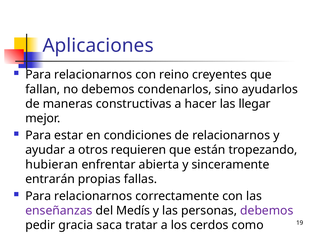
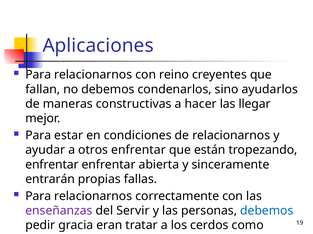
otros requieren: requieren -> enfrentar (138, 150)
hubieran: hubieran -> enfrentar (52, 165)
Medís: Medís -> Servir (133, 211)
debemos colour: purple -> blue (267, 211)
saca: saca -> eran (109, 226)
